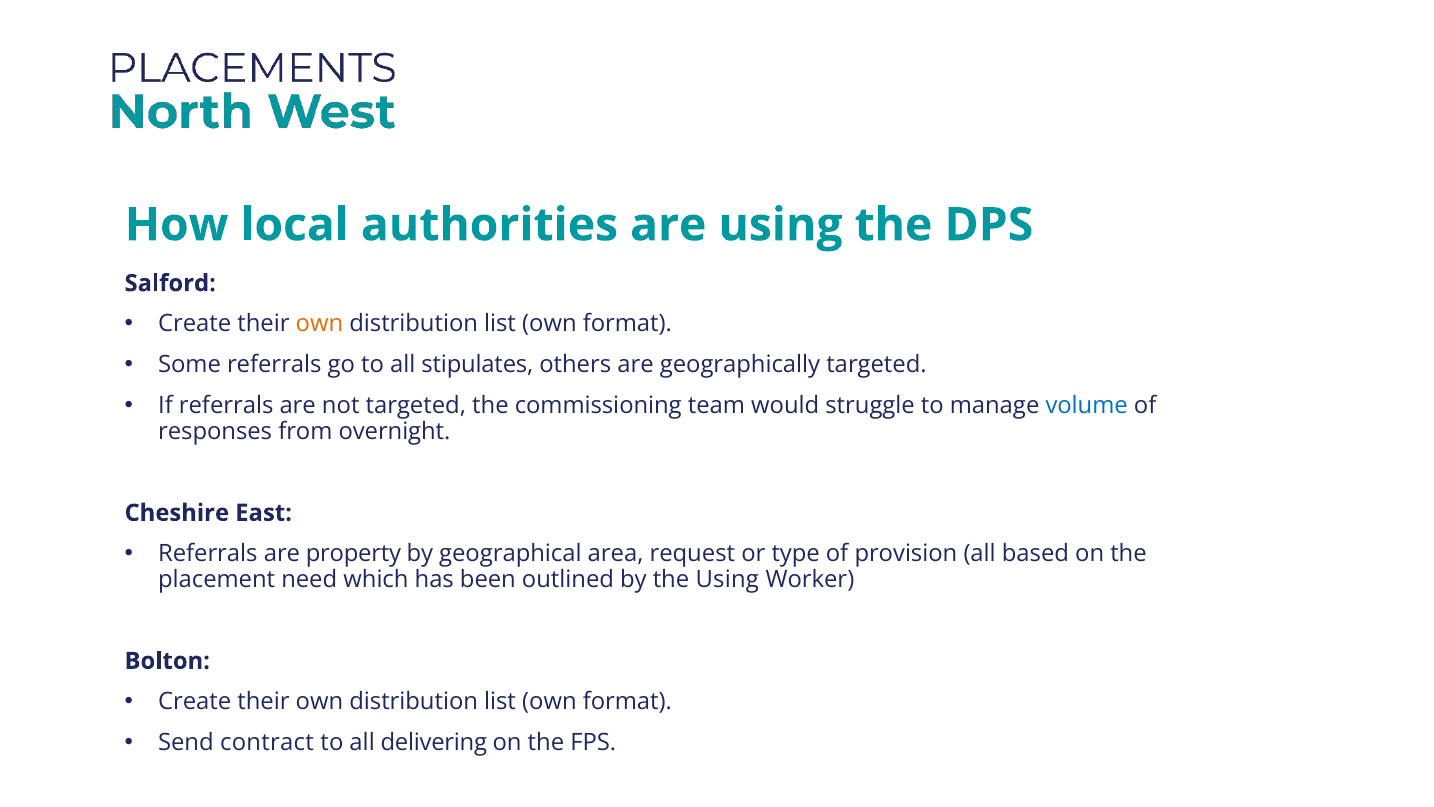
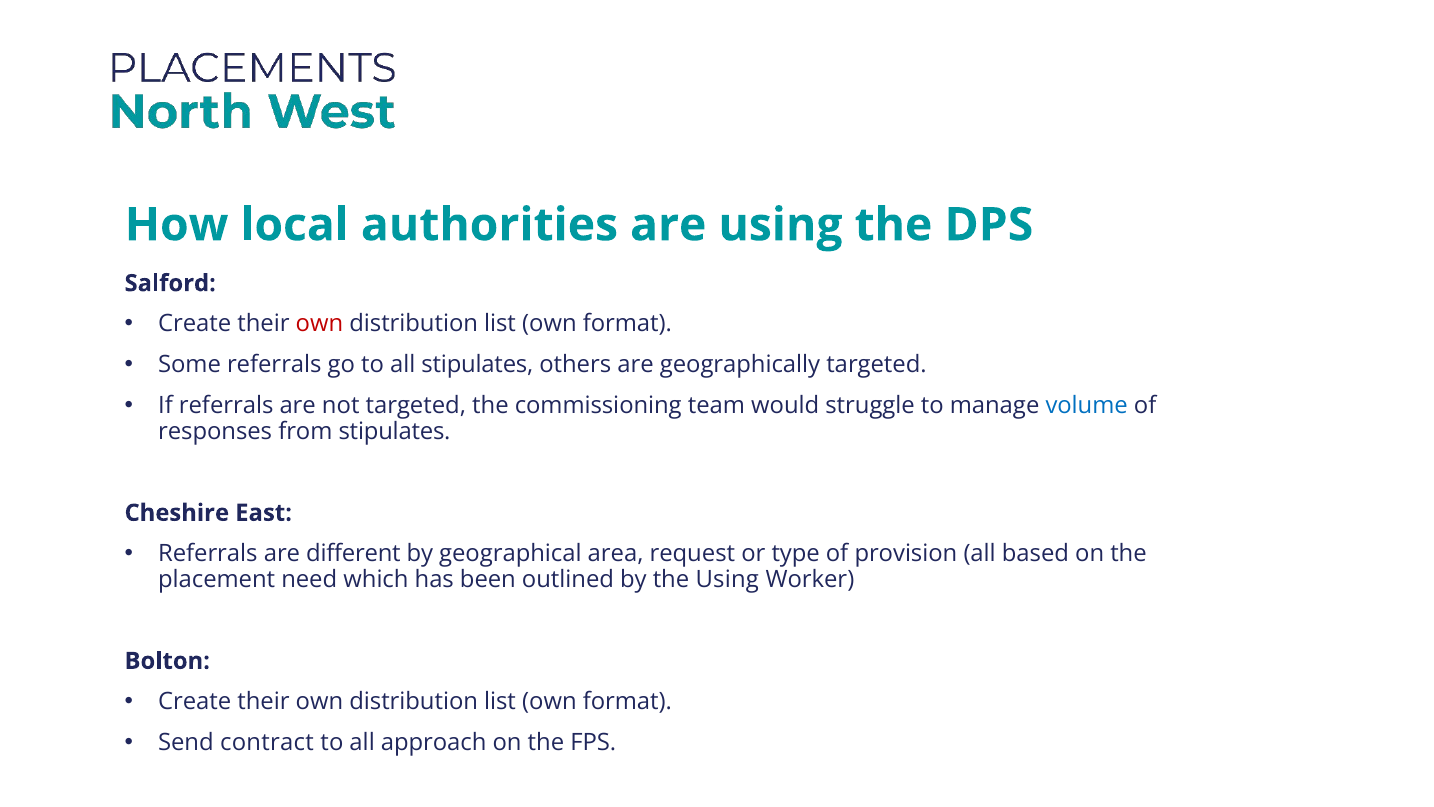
own colour: orange -> red (319, 324)
from overnight: overnight -> stipulates (395, 431)
property: property -> different (353, 553)
delivering: delivering -> approach (434, 742)
